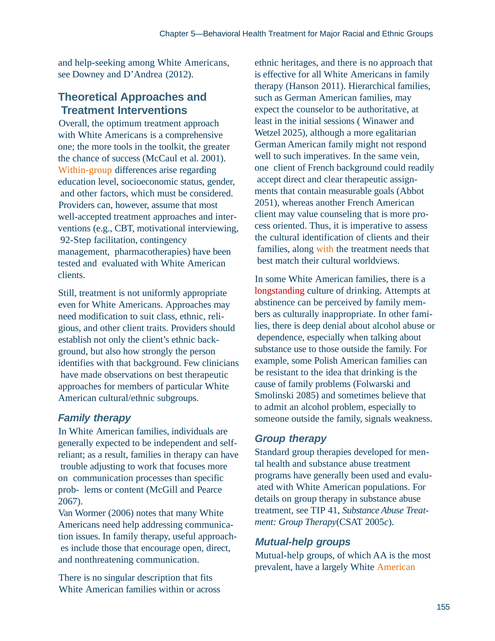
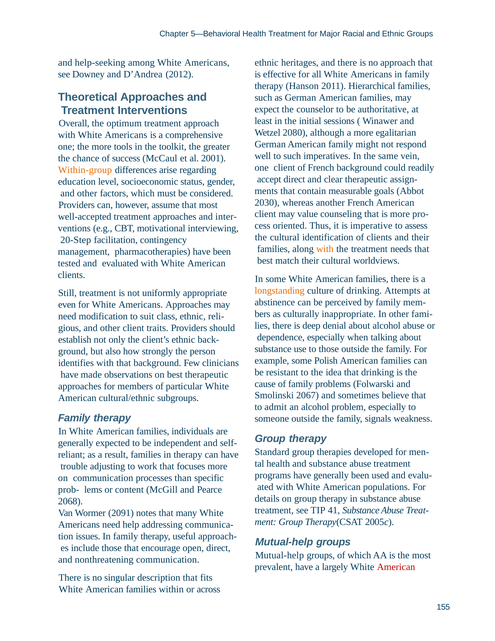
2025: 2025 -> 2080 (295, 132)
2051: 2051 -> 2030 (267, 202)
92-Step: 92-Step -> 20-Step (76, 240)
longstanding colour: red -> orange (280, 290)
2085: 2085 -> 2067 (308, 395)
2067: 2067 -> 2068 (70, 501)
2006: 2006 -> 2091 (121, 513)
American colour: orange -> red (396, 567)
